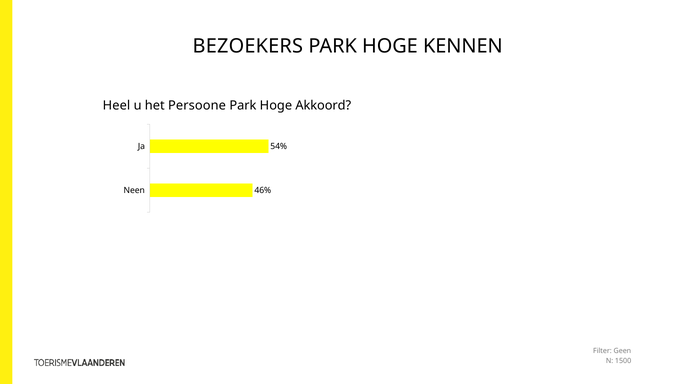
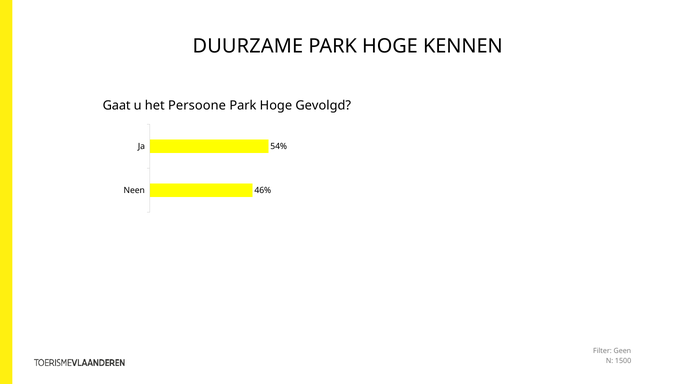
BEZOEKERS: BEZOEKERS -> DUURZAME (248, 46)
Heel: Heel -> Gaat (117, 106)
Akkoord: Akkoord -> Gevolgd (323, 106)
